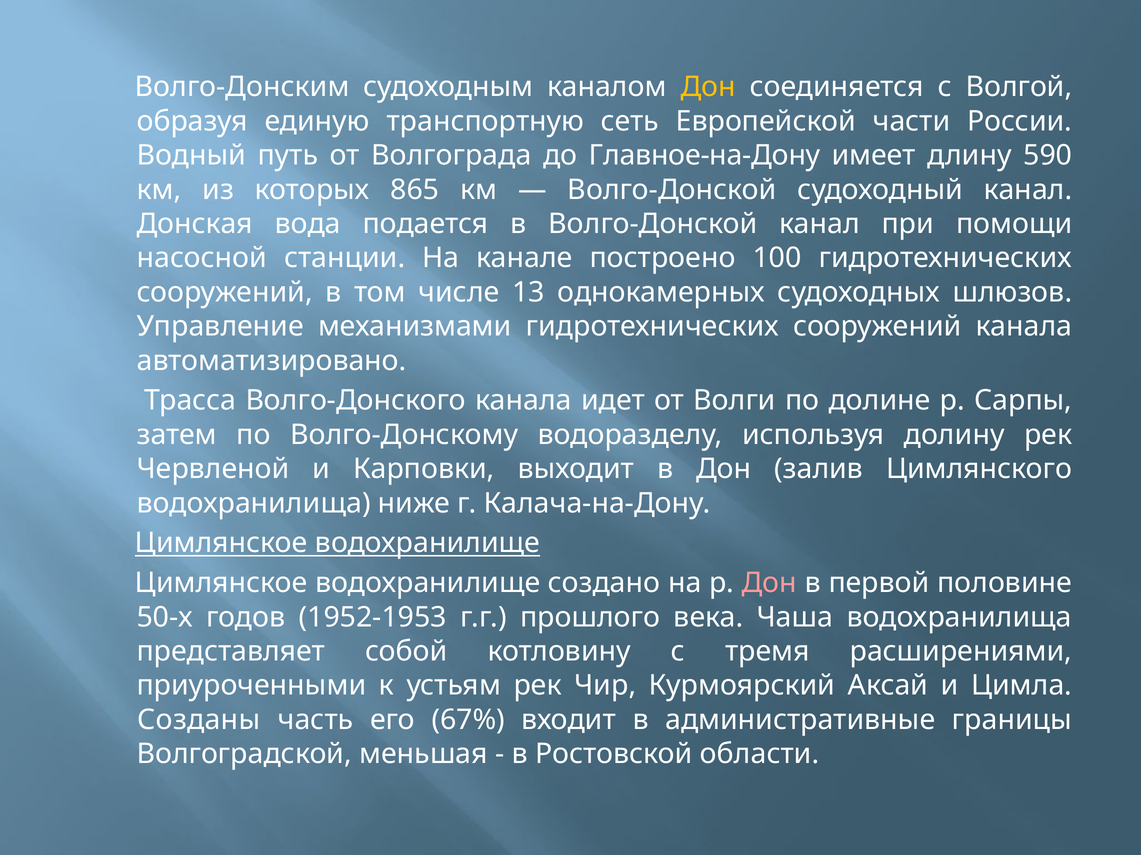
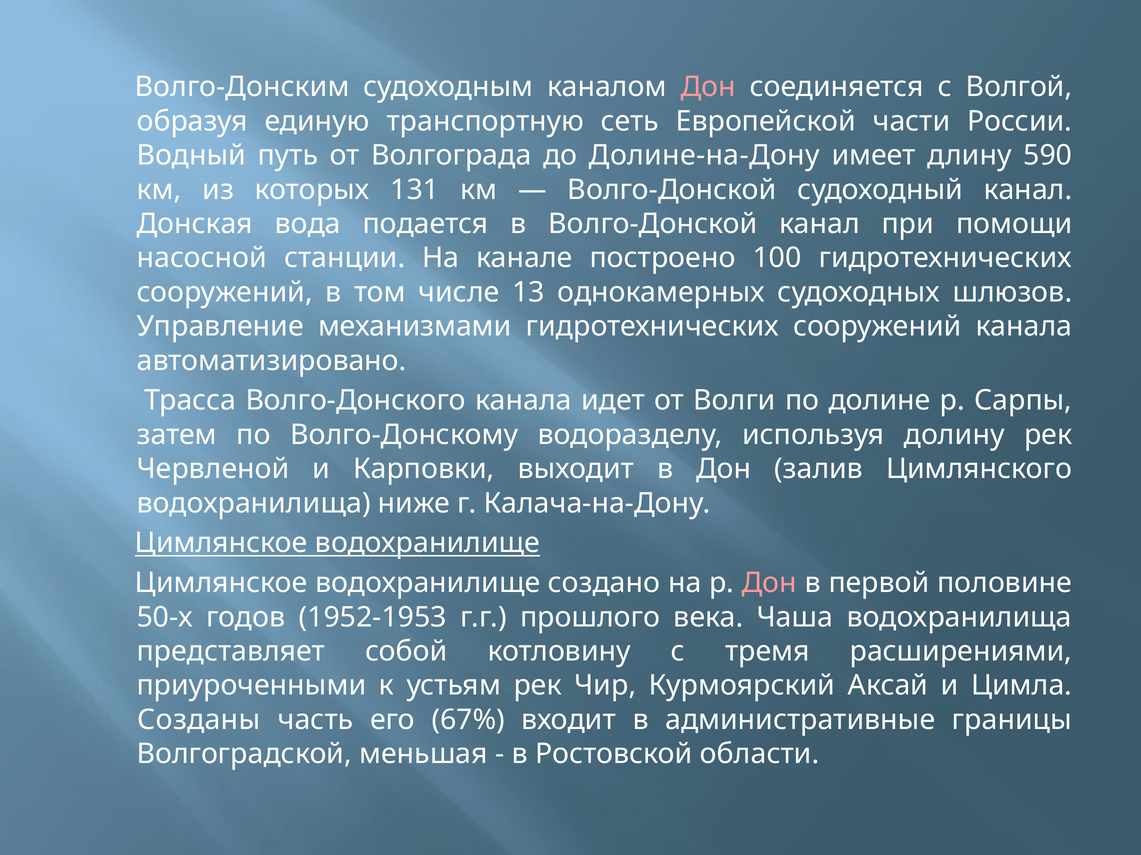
Дон colour: yellow -> pink (708, 87)
Главное-на-Дону: Главное-на-Дону -> Долине-на-Дону (704, 156)
865: 865 -> 131 (415, 190)
